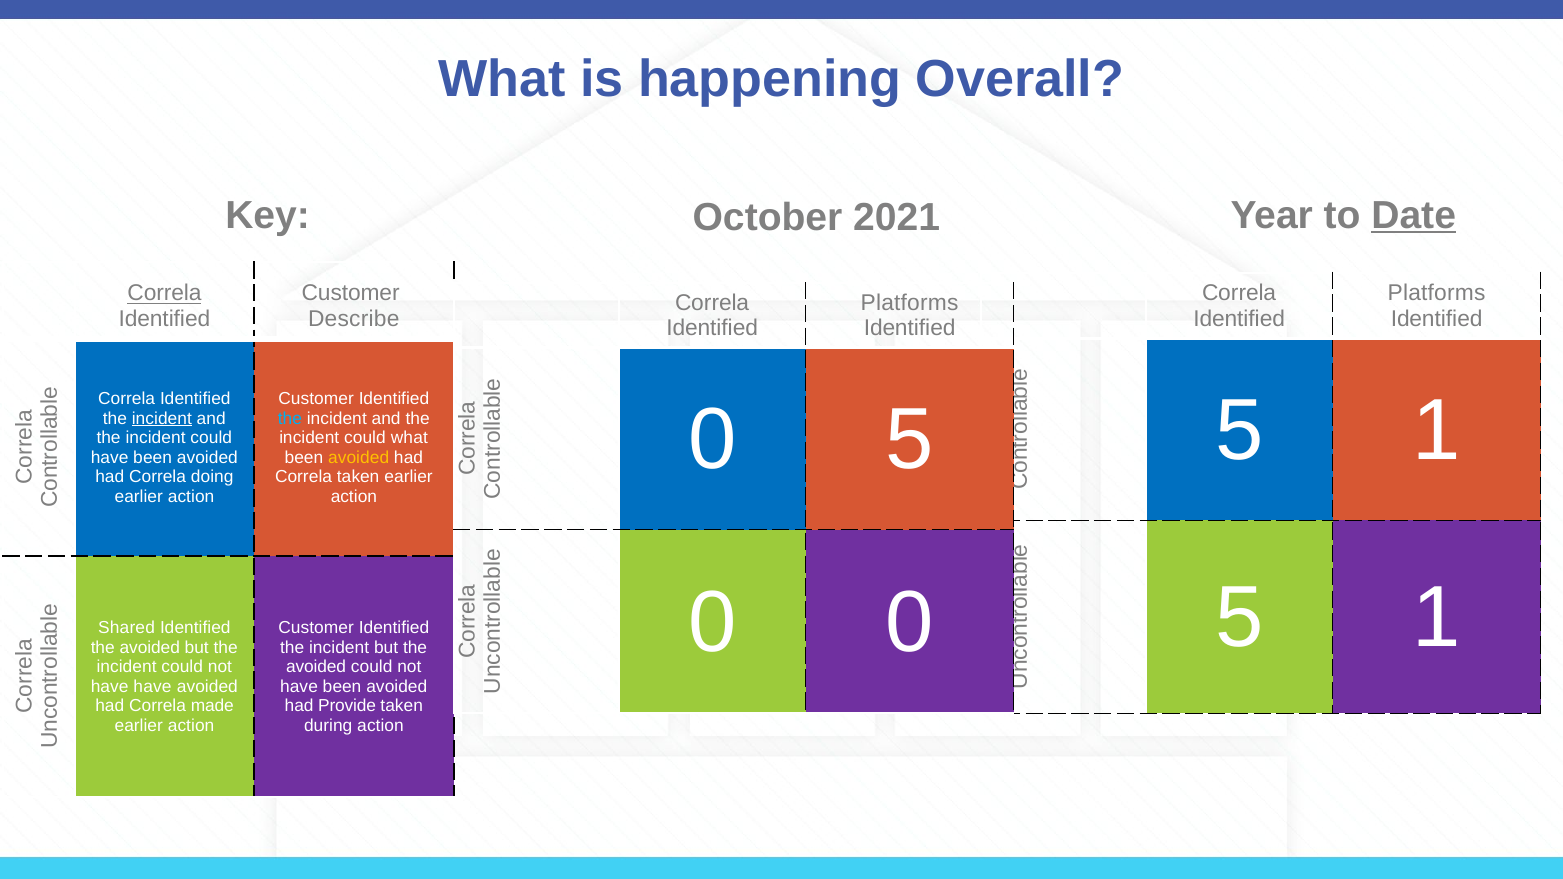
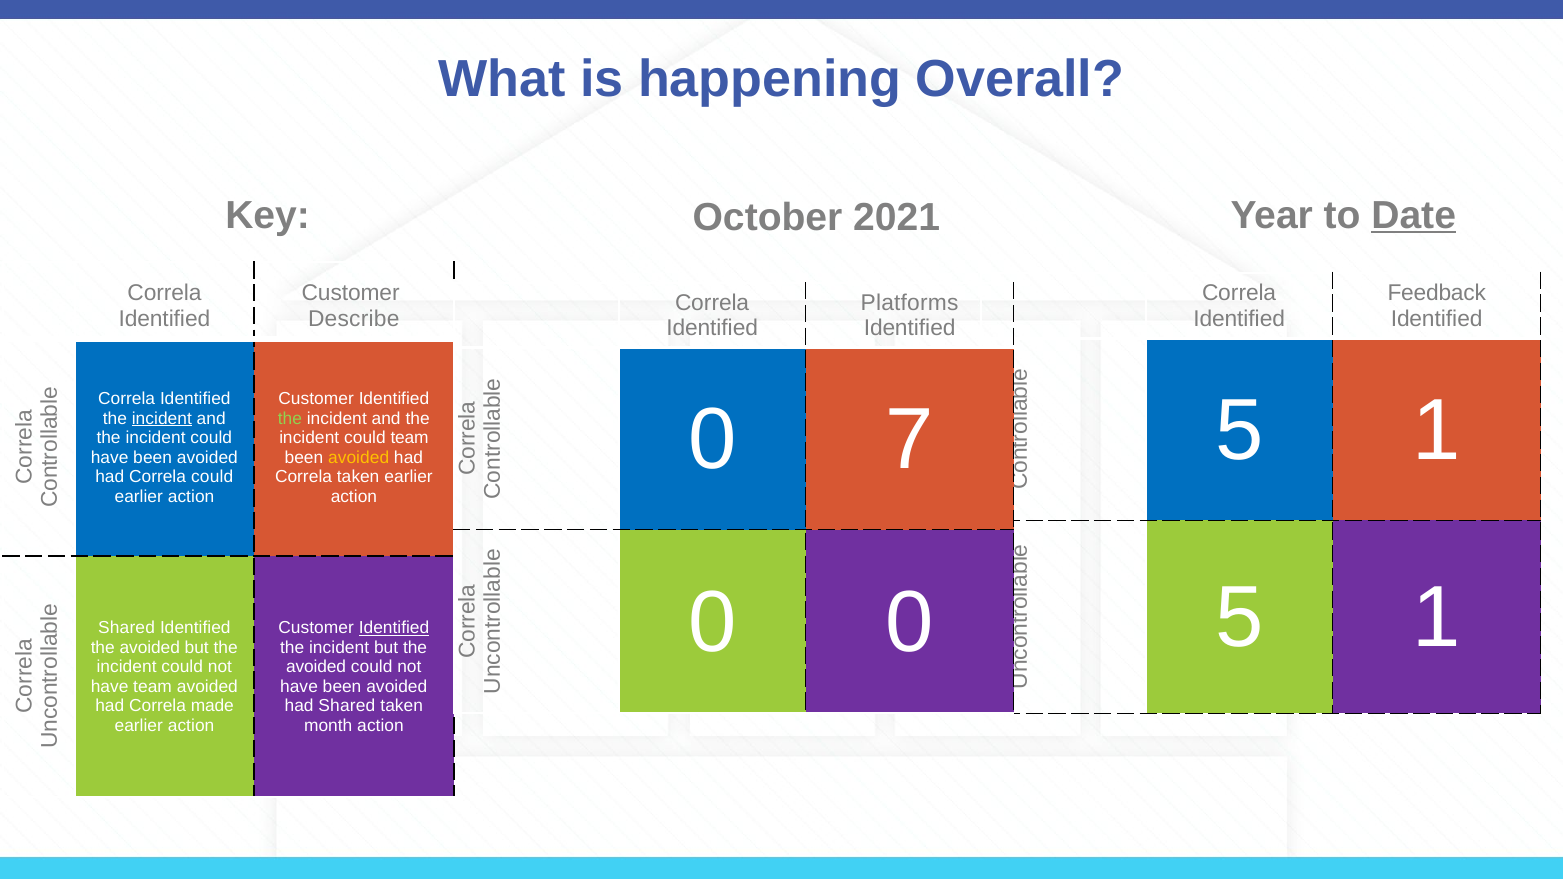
Platforms: Platforms -> Feedback (1437, 293)
Correla underline: present -> none (165, 294)
0 5: 5 -> 7 (910, 440)
the colour: light blue -> light green (290, 418)
could what: what -> team (410, 438)
Correla doing: doing -> could (212, 477)
Identified underline: none -> present (394, 628)
have have: have -> team (153, 687)
had Provide: Provide -> Shared (347, 706)
during: during -> month (328, 726)
